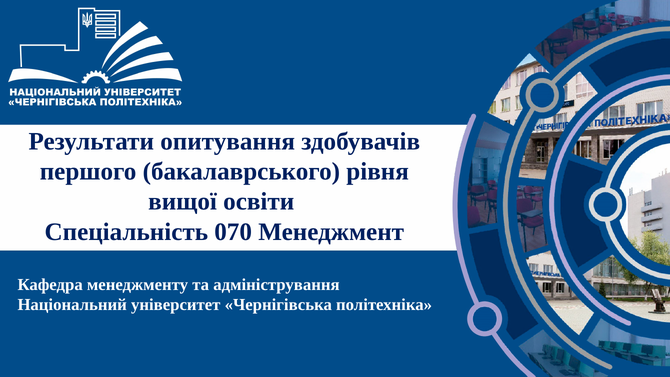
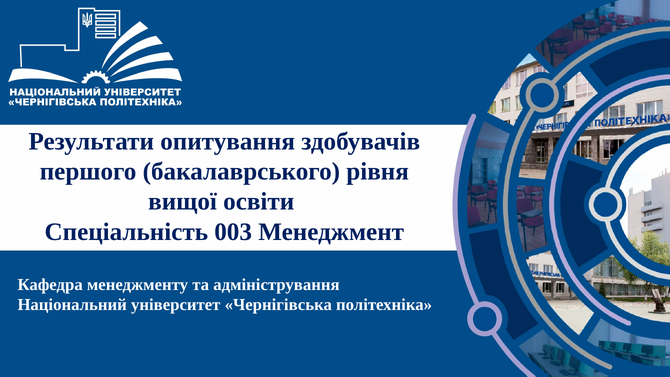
070: 070 -> 003 (233, 232)
